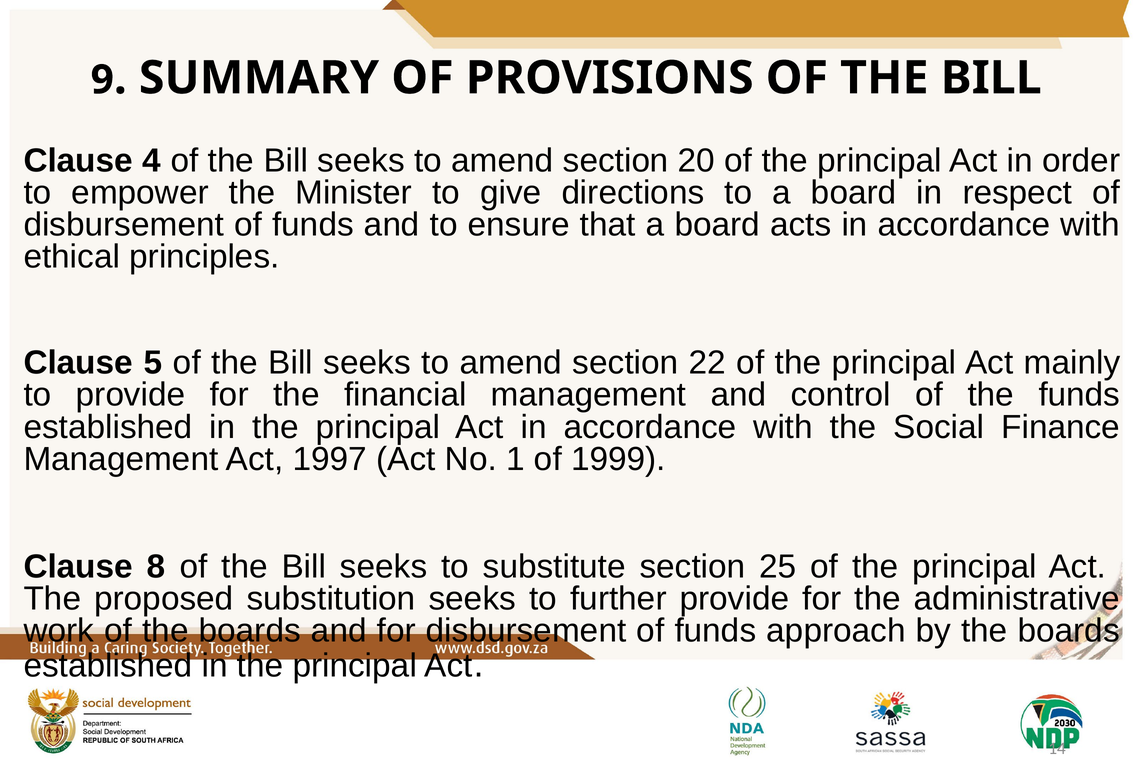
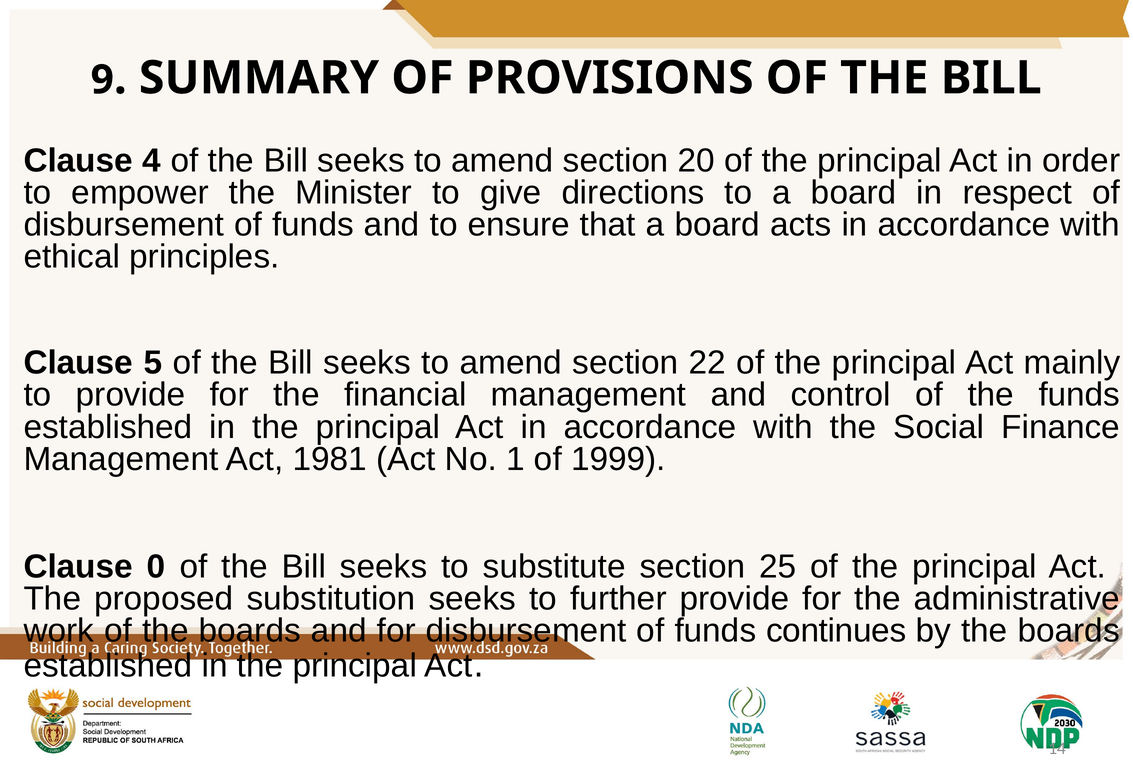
1997: 1997 -> 1981 (330, 459)
8: 8 -> 0 (156, 567)
approach: approach -> continues (836, 631)
